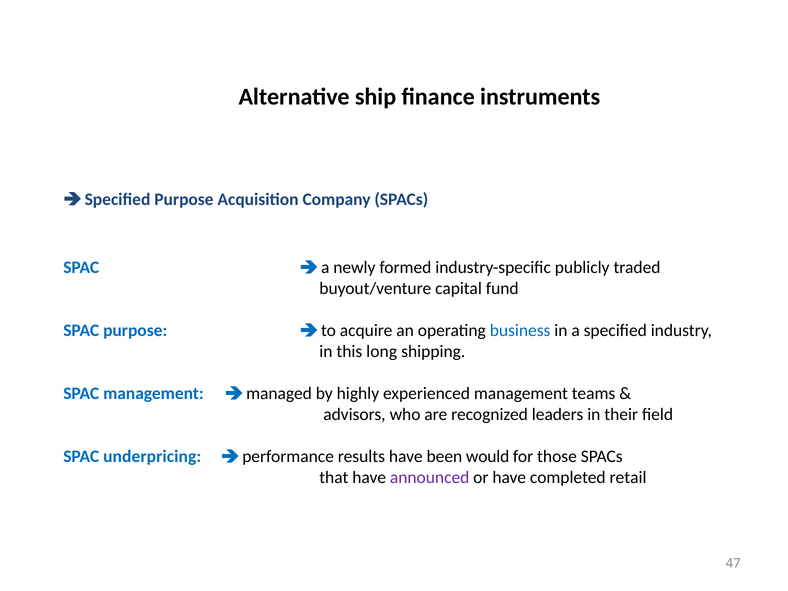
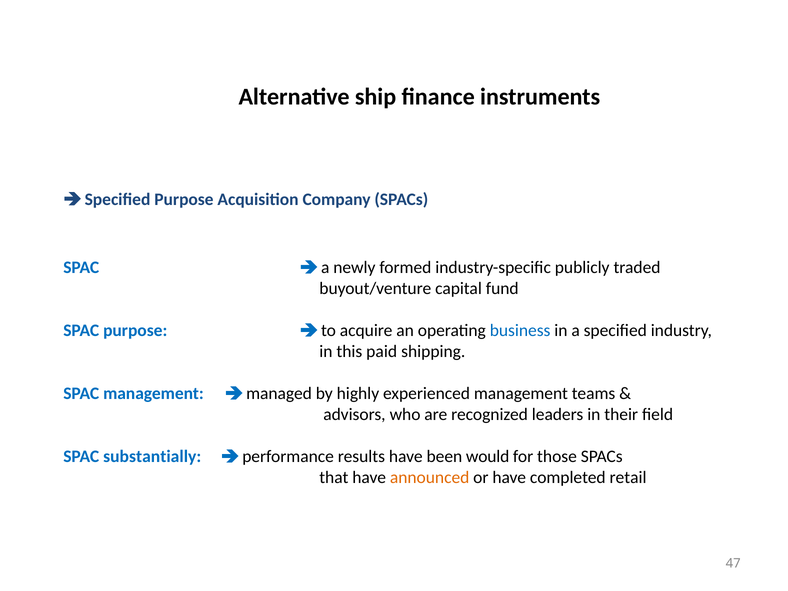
long: long -> paid (382, 352)
underpricing: underpricing -> substantially (152, 457)
announced colour: purple -> orange (430, 478)
